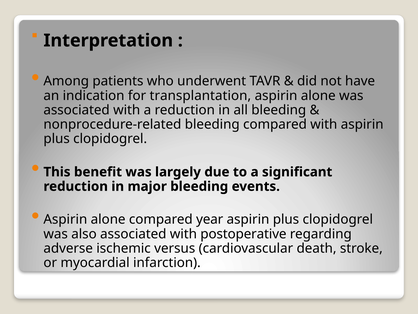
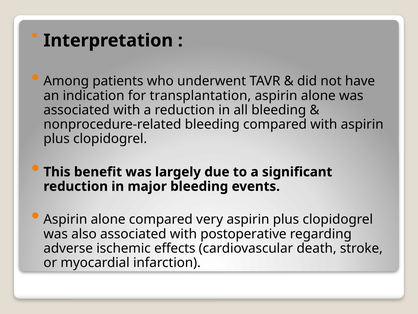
year: year -> very (210, 219)
versus: versus -> effects (175, 248)
